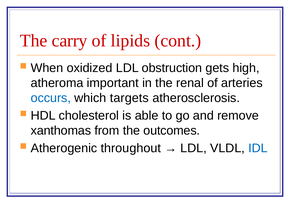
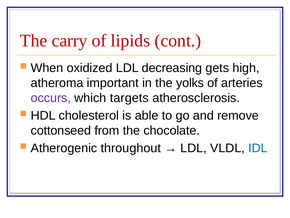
obstruction: obstruction -> decreasing (172, 68)
renal: renal -> yolks (190, 83)
occurs colour: blue -> purple (51, 98)
xanthomas: xanthomas -> cottonseed (61, 130)
outcomes: outcomes -> chocolate (172, 130)
